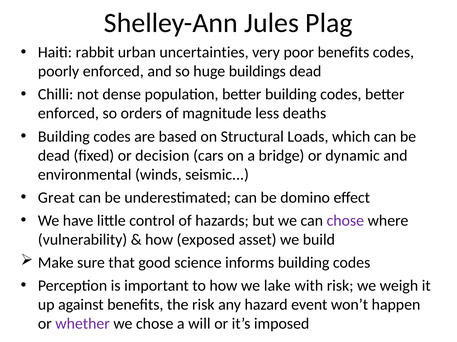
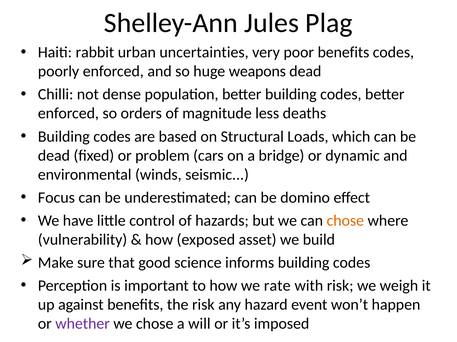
buildings: buildings -> weapons (257, 72)
decision: decision -> problem (162, 156)
Great: Great -> Focus (56, 198)
chose colour: purple -> orange (345, 221)
lake: lake -> rate (277, 286)
